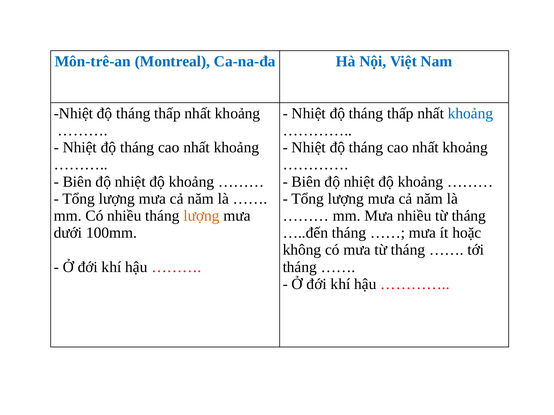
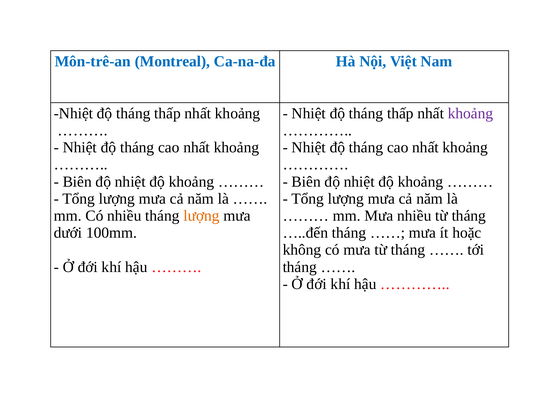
khoảng colour: blue -> purple (470, 114)
